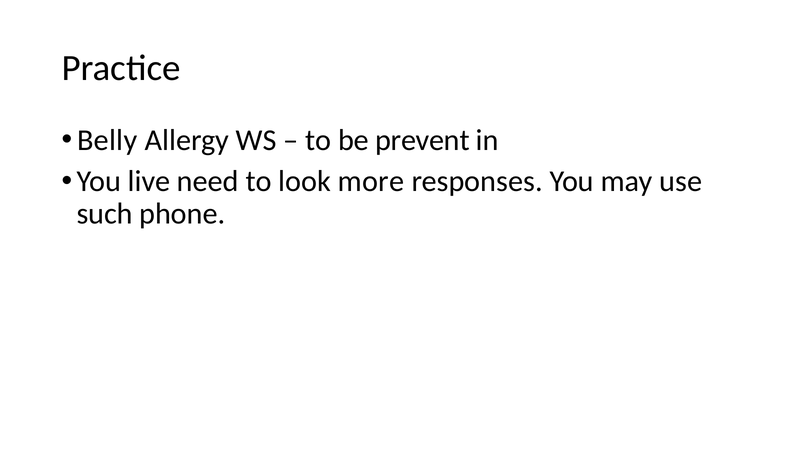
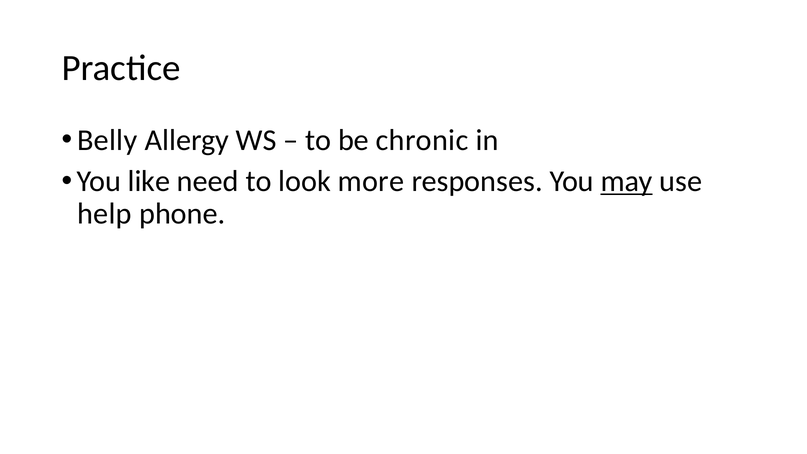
prevent: prevent -> chronic (422, 140)
live: live -> like (149, 181)
may underline: none -> present (627, 181)
such: such -> help (104, 214)
